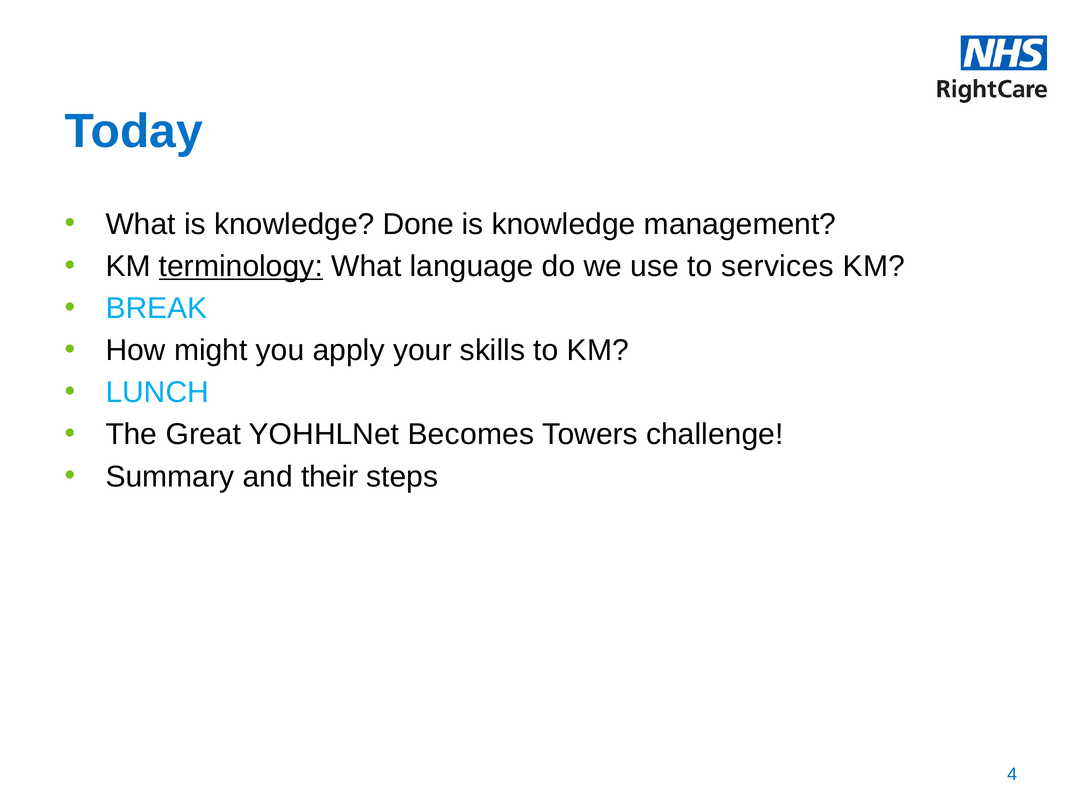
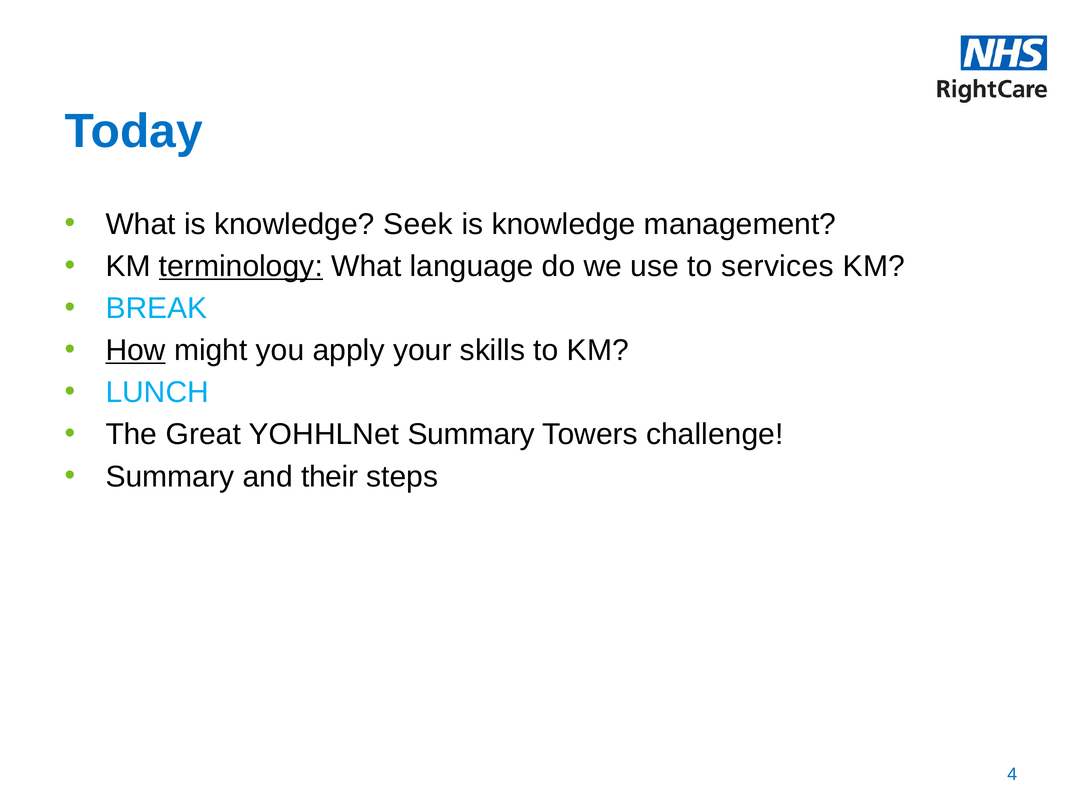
Done: Done -> Seek (418, 224)
How underline: none -> present (136, 351)
YOHHLNet Becomes: Becomes -> Summary (471, 435)
